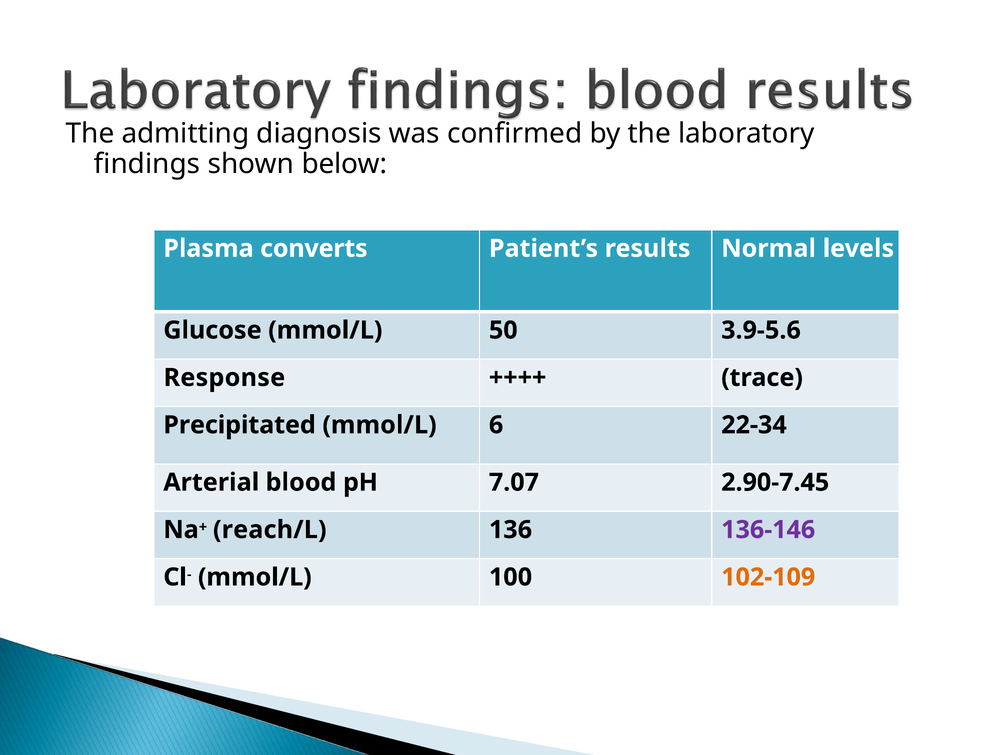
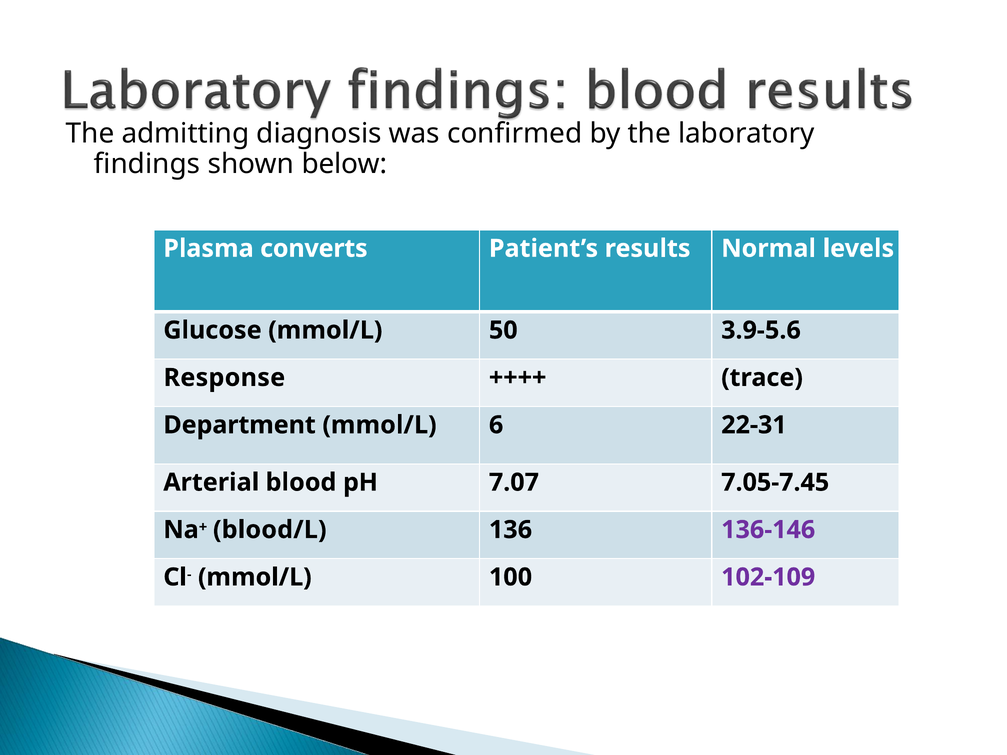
Precipitated: Precipitated -> Department (240, 425)
22-34: 22-34 -> 22-31 (754, 425)
2.90-7.45: 2.90-7.45 -> 7.05-7.45 (775, 483)
reach/L: reach/L -> blood/L (270, 530)
102-109 colour: orange -> purple (768, 577)
